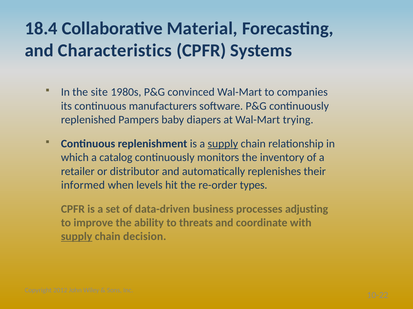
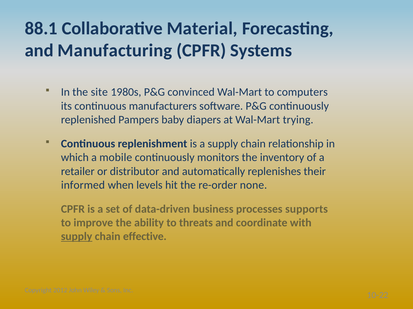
18.4: 18.4 -> 88.1 (41, 28)
Characteristics: Characteristics -> Manufacturing (115, 51)
companies: companies -> computers (302, 92)
supply underline: present -> none (223, 144)
catalog: catalog -> mobile (116, 158)
types: types -> none (253, 185)
adjusting: adjusting -> supports (307, 210)
decision: decision -> effective (145, 237)
